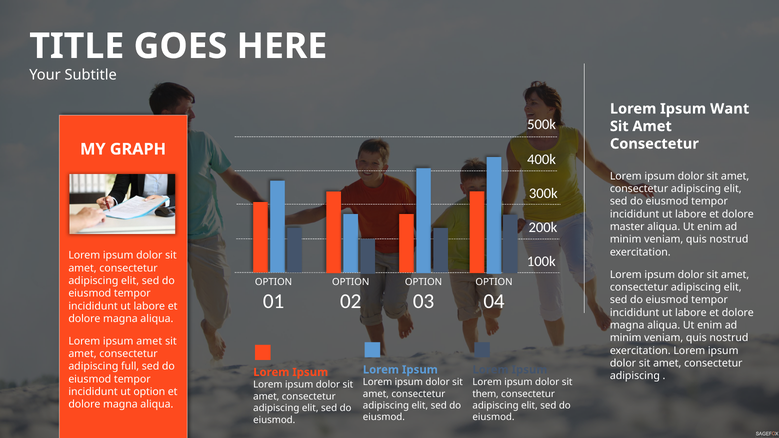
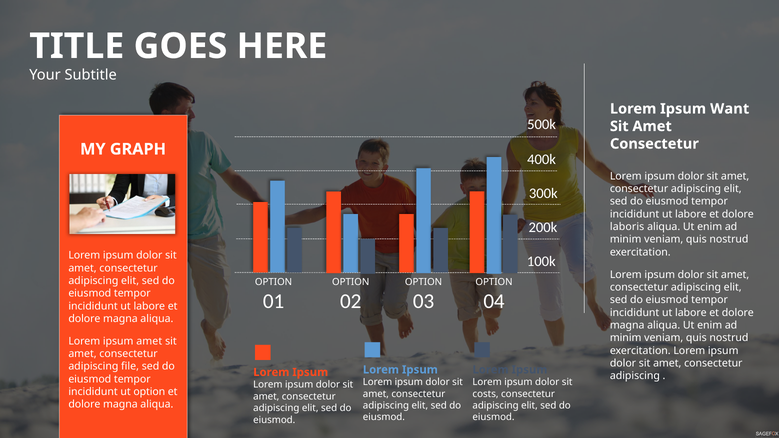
master: master -> laboris (627, 227)
full: full -> file (130, 367)
them: them -> costs (485, 394)
